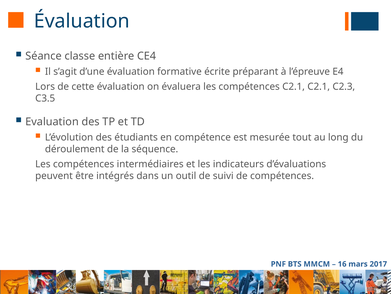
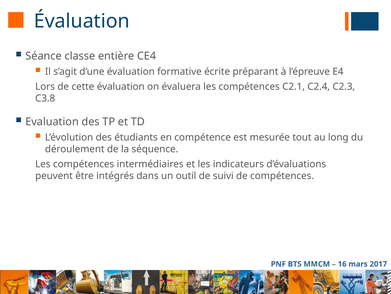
C2.1 C2.1: C2.1 -> C2.4 (319, 86)
C3.5: C3.5 -> C3.8 (45, 98)
